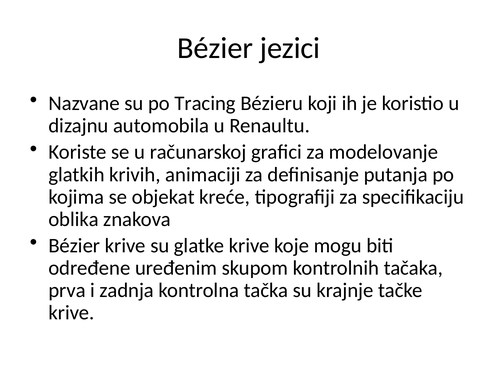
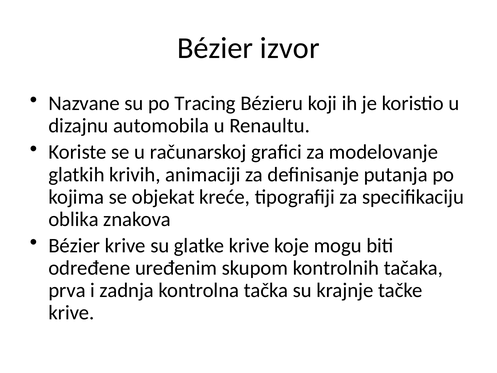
jezici: jezici -> izvor (290, 48)
